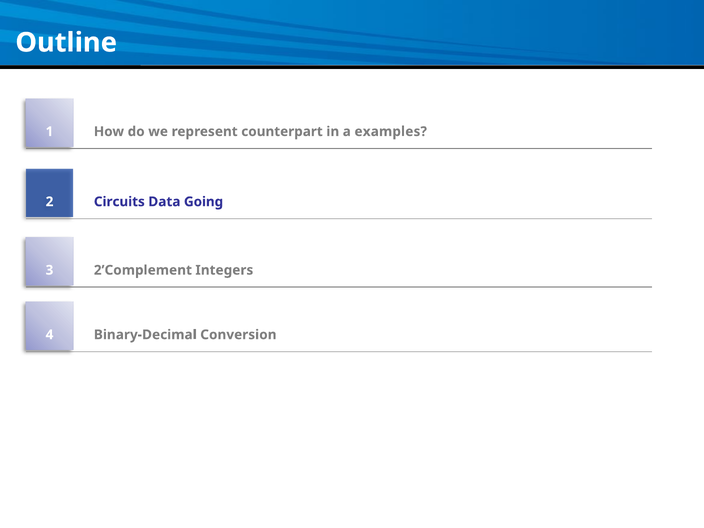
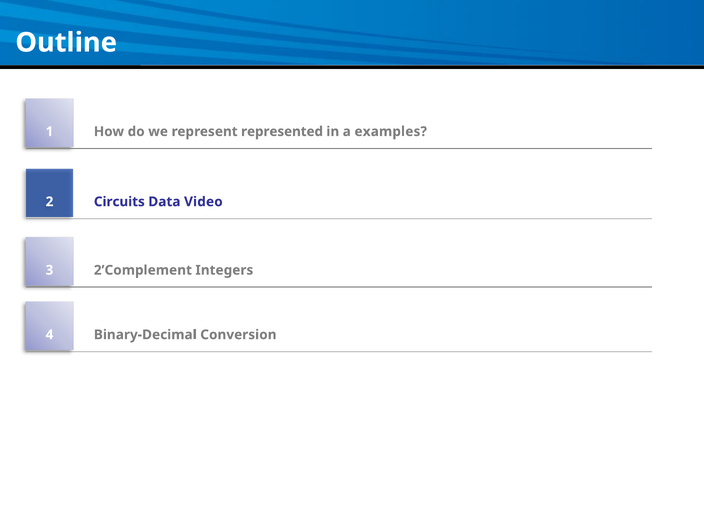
counterpart: counterpart -> represented (282, 132)
Going: Going -> Video (203, 202)
